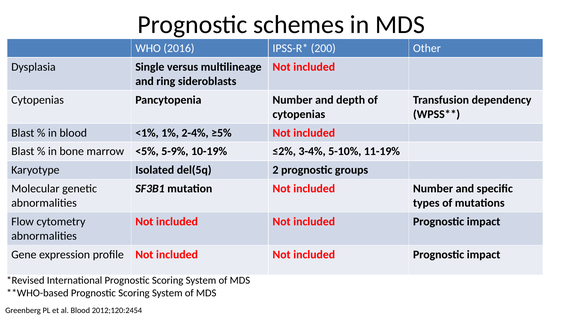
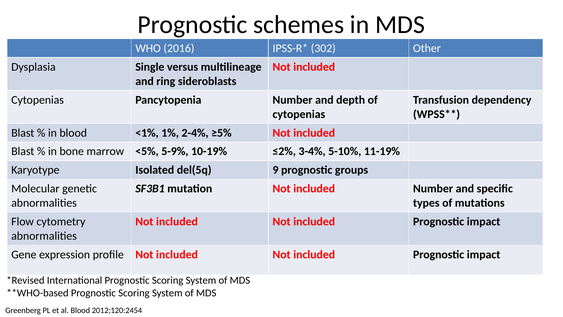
200: 200 -> 302 (323, 48)
2: 2 -> 9 (276, 170)
